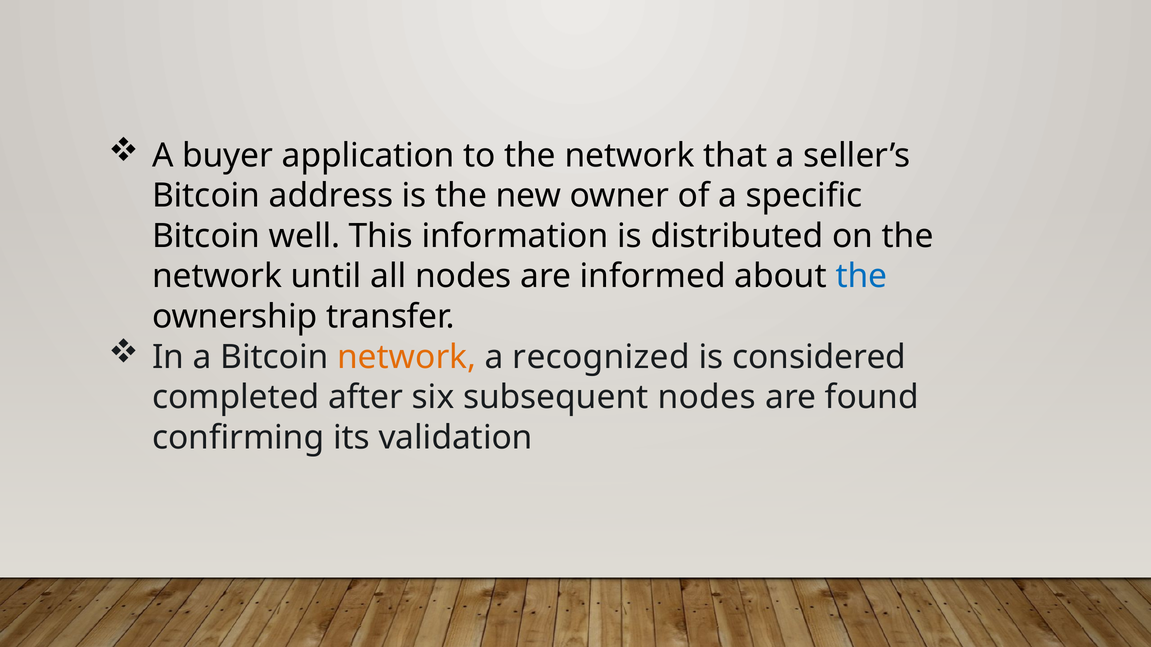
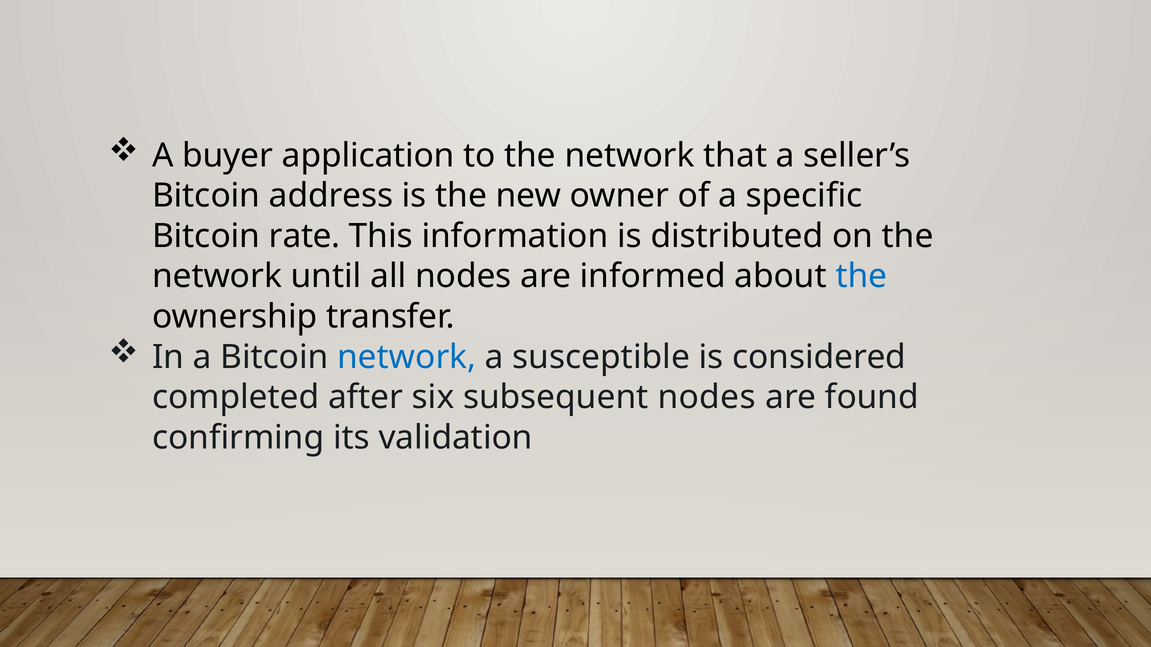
well: well -> rate (305, 236)
network colour: orange -> blue (407, 357)
recognized: recognized -> susceptible (601, 357)
